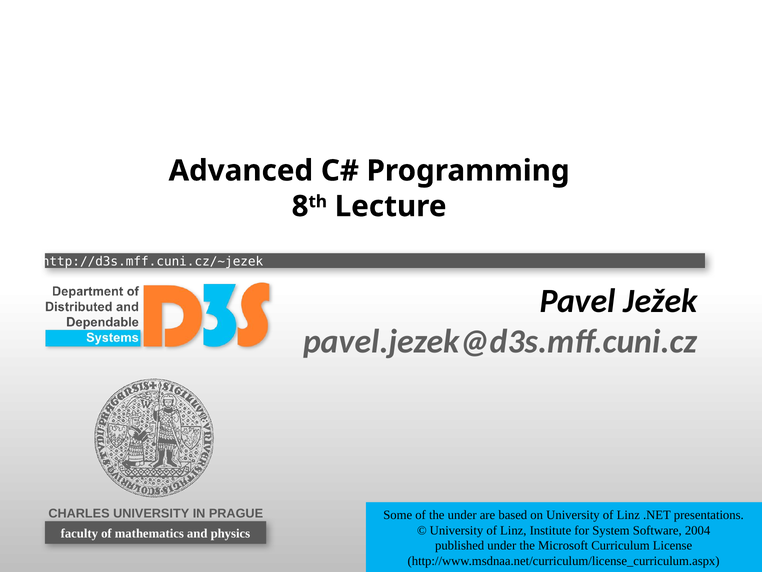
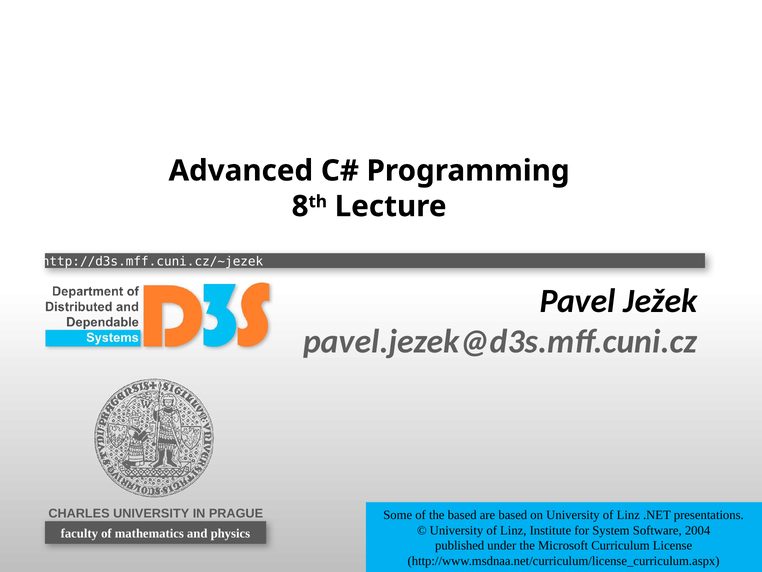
the under: under -> based (462, 515)
